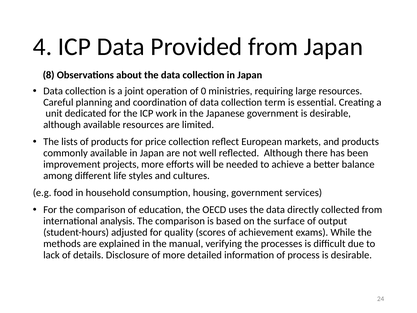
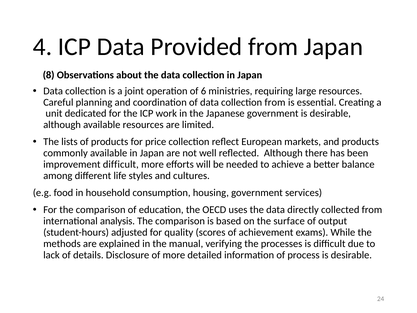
0: 0 -> 6 (204, 91)
collection term: term -> from (275, 102)
improvement projects: projects -> difficult (121, 164)
